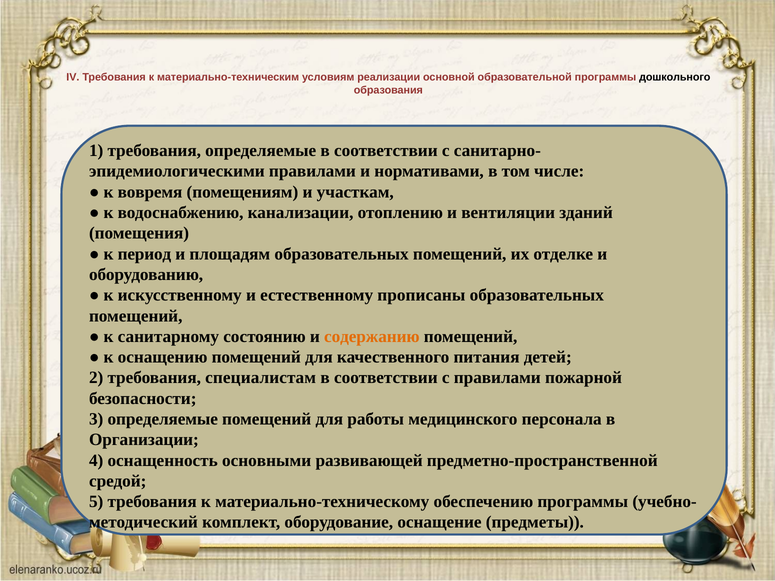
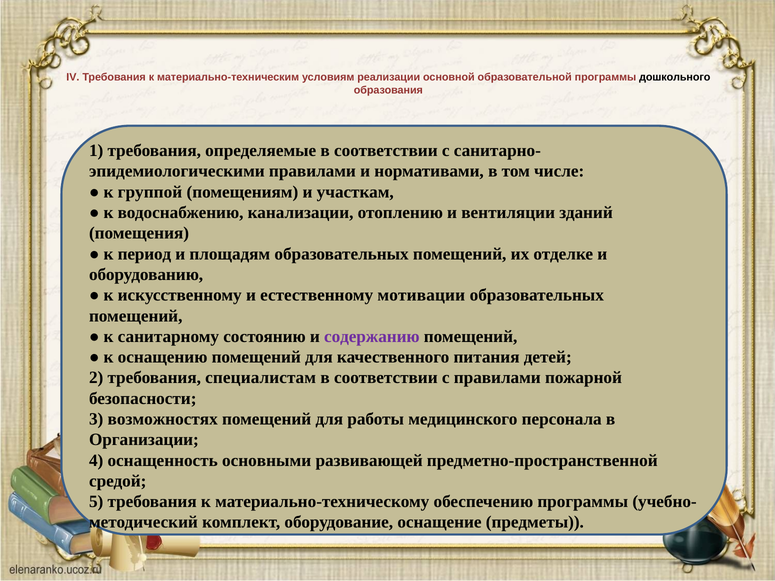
вовремя: вовремя -> группой (150, 192)
прописаны: прописаны -> мотивации (421, 295)
содержанию colour: orange -> purple (372, 337)
3 определяемые: определяемые -> возможностях (163, 419)
